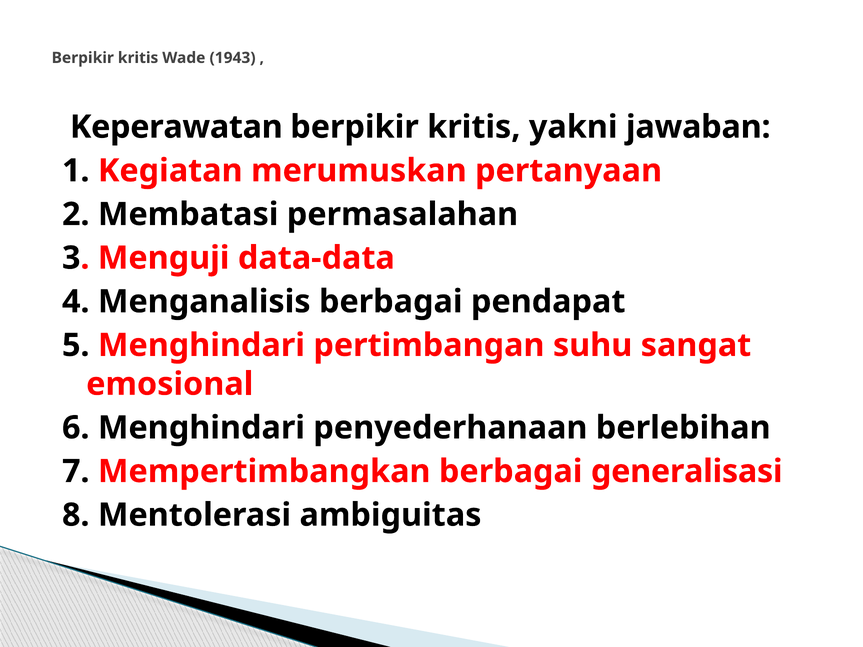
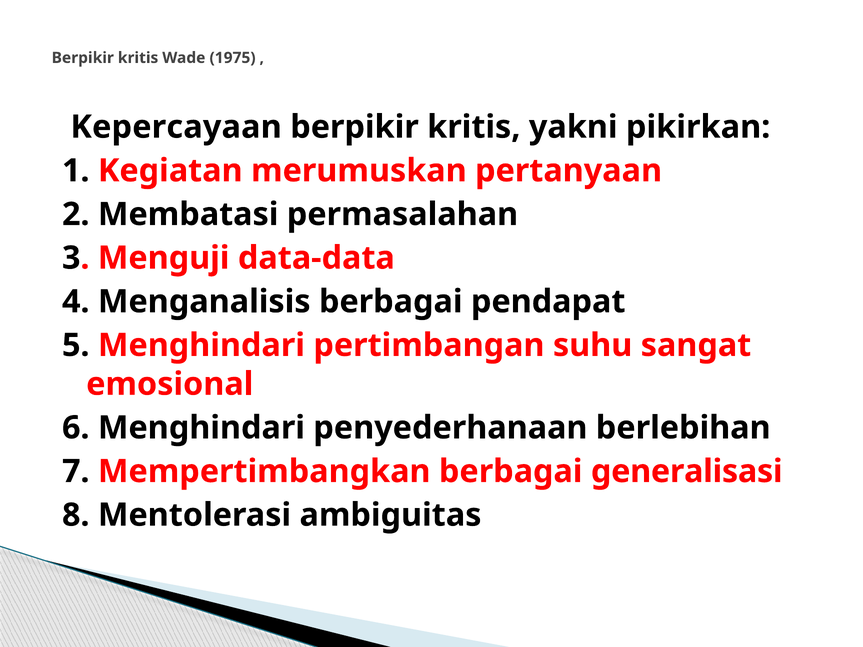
1943: 1943 -> 1975 (233, 58)
Keperawatan: Keperawatan -> Kepercayaan (176, 127)
jawaban: jawaban -> pikirkan (698, 127)
